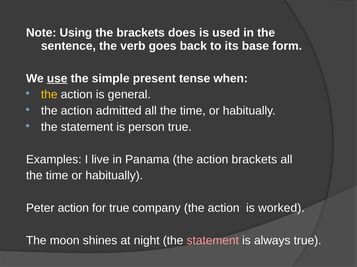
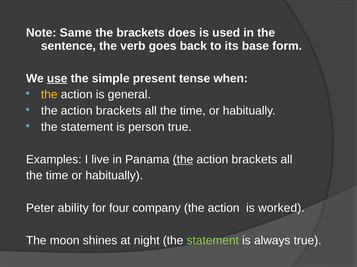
Using: Using -> Same (76, 33)
admitted: admitted -> brackets (119, 111)
the underline: none -> present (183, 160)
Peter action: action -> ability (73, 209)
for true: true -> four (119, 209)
statement colour: pink -> light green (213, 241)
